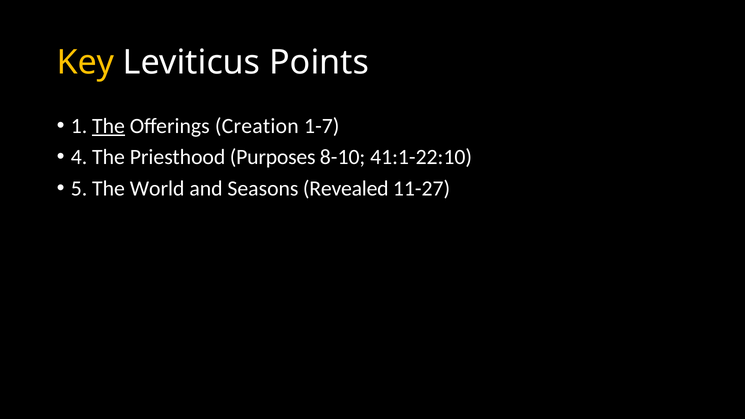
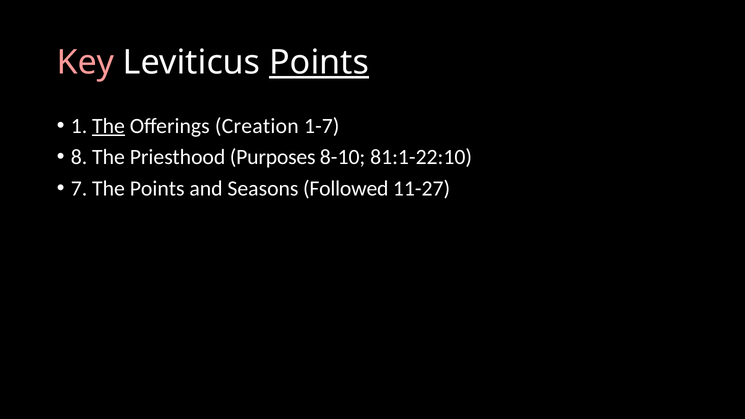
Key colour: yellow -> pink (85, 63)
Points underline: none -> present (319, 63)
4: 4 -> 8 (79, 157)
41:1-22:10: 41:1-22:10 -> 81:1-22:10 (421, 157)
5: 5 -> 7 (79, 188)
The World: World -> Points (157, 188)
Revealed: Revealed -> Followed (346, 188)
